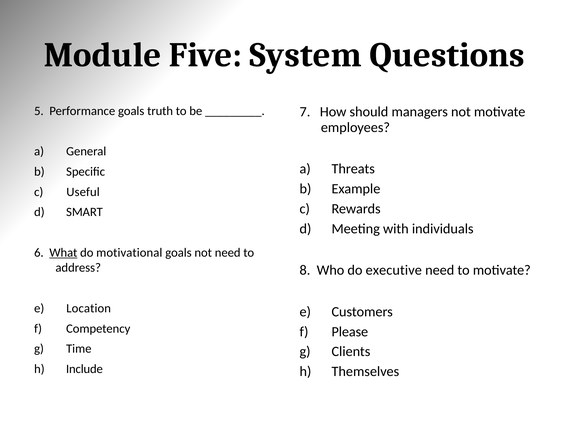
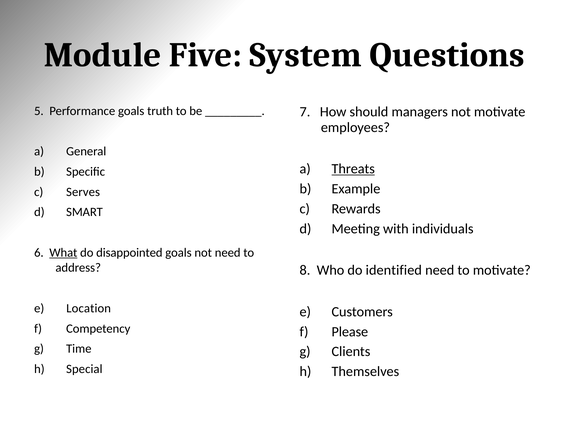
Threats underline: none -> present (353, 169)
Useful: Useful -> Serves (83, 192)
motivational: motivational -> disappointed (129, 252)
executive: executive -> identified (394, 270)
Include: Include -> Special (84, 369)
